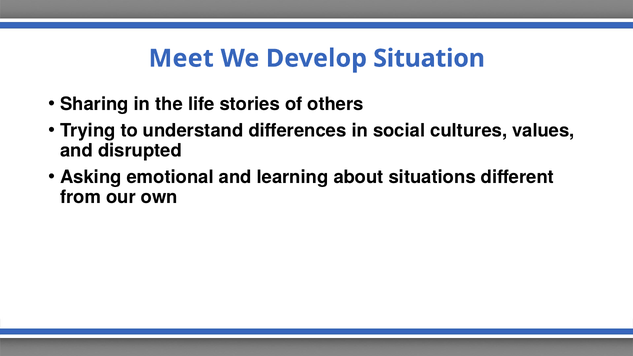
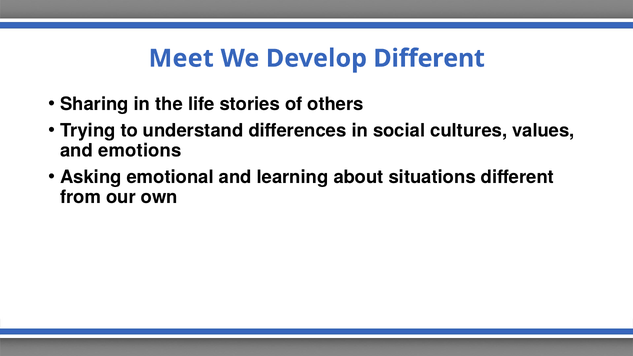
Develop Situation: Situation -> Different (429, 58)
disrupted: disrupted -> emotions (140, 151)
